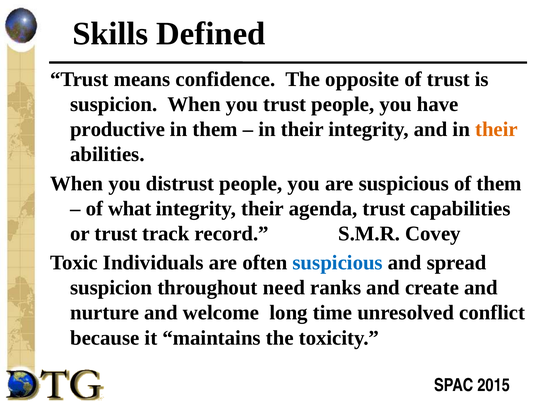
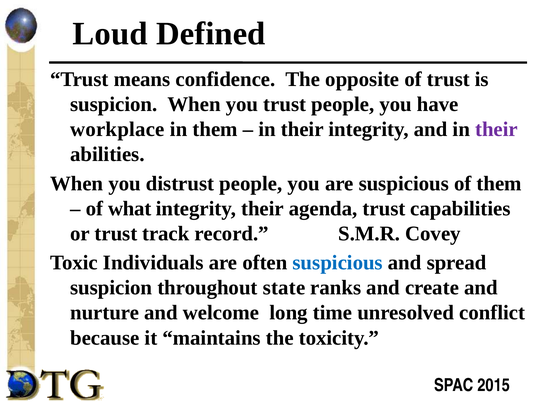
Skills: Skills -> Loud (110, 34)
productive: productive -> workplace (117, 129)
their colour: orange -> purple (496, 129)
need: need -> state (284, 288)
